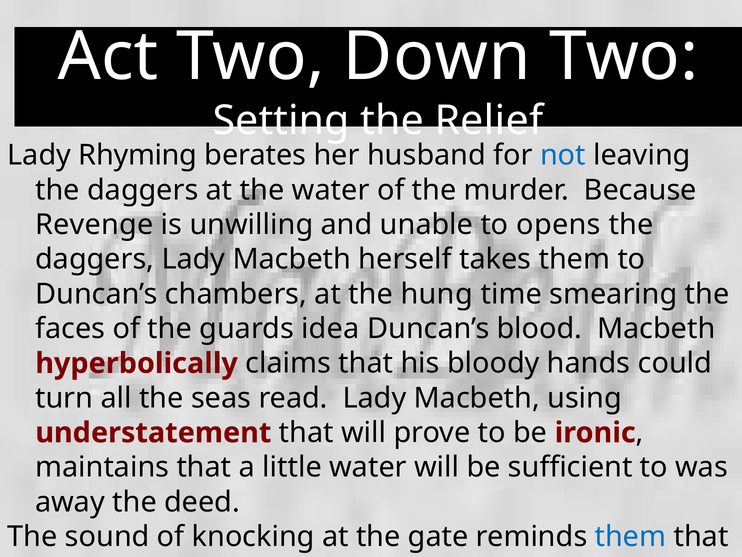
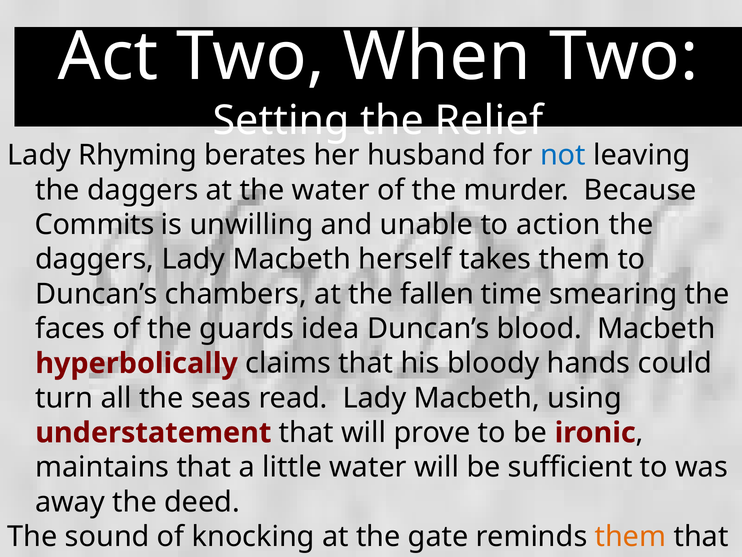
Down: Down -> When (437, 57)
Revenge: Revenge -> Commits (95, 224)
opens: opens -> action (558, 224)
hung: hung -> fallen (437, 294)
them colour: blue -> orange (631, 536)
